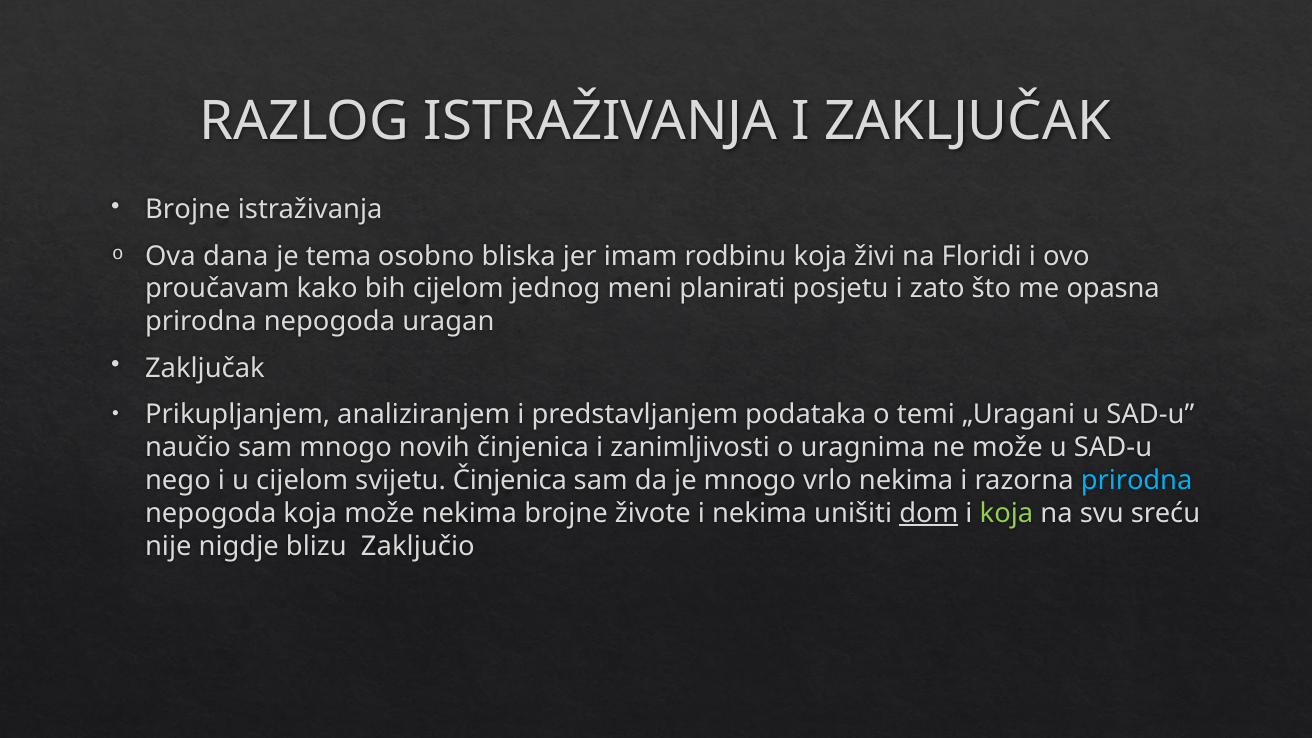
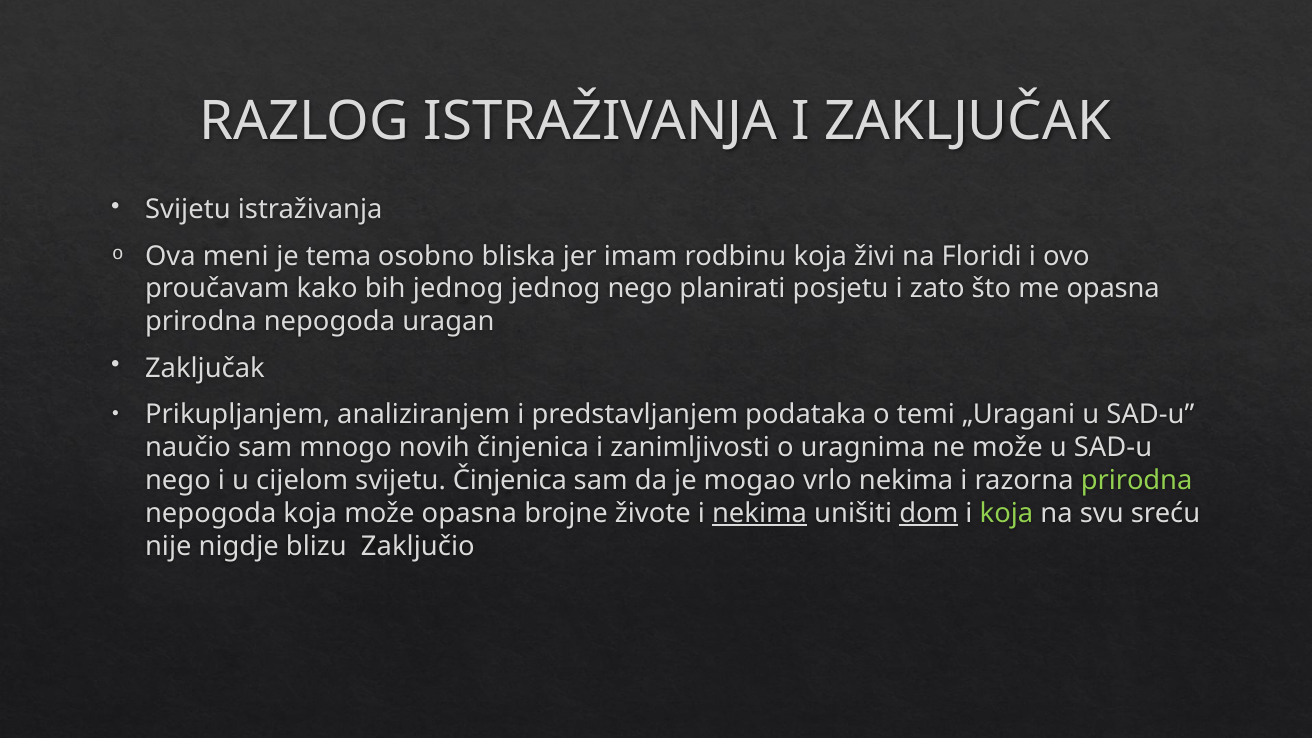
Brojne: Brojne -> Svijetu (188, 210)
dana: dana -> meni (236, 256)
bih cijelom: cijelom -> jednog (458, 289)
jednog meni: meni -> nego (640, 289)
je mnogo: mnogo -> mogao (750, 480)
prirodna colour: light blue -> light green (1137, 480)
može nekima: nekima -> opasna (469, 513)
nekima underline: none -> present (760, 513)
